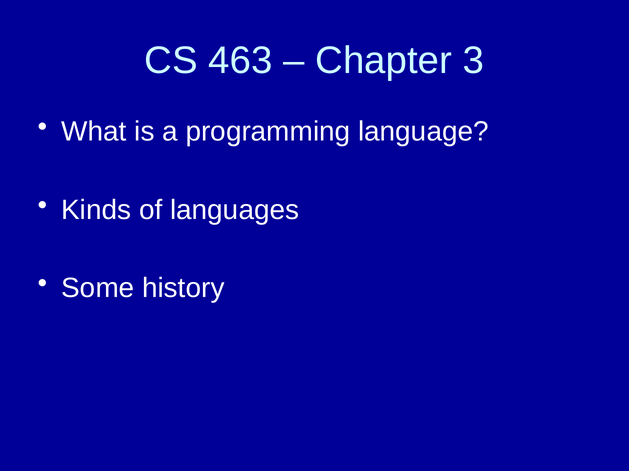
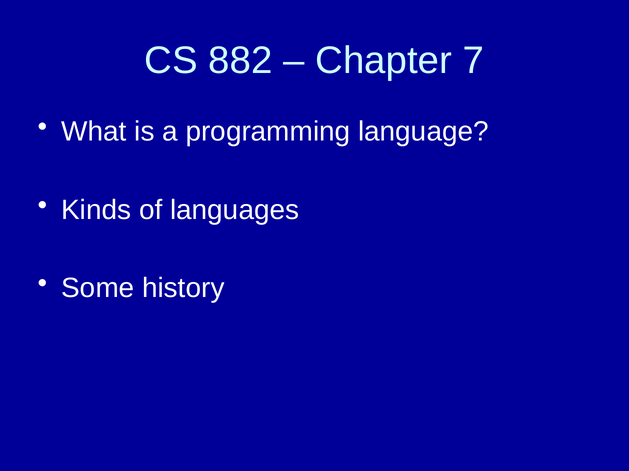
463: 463 -> 882 (241, 61)
3: 3 -> 7 (473, 61)
